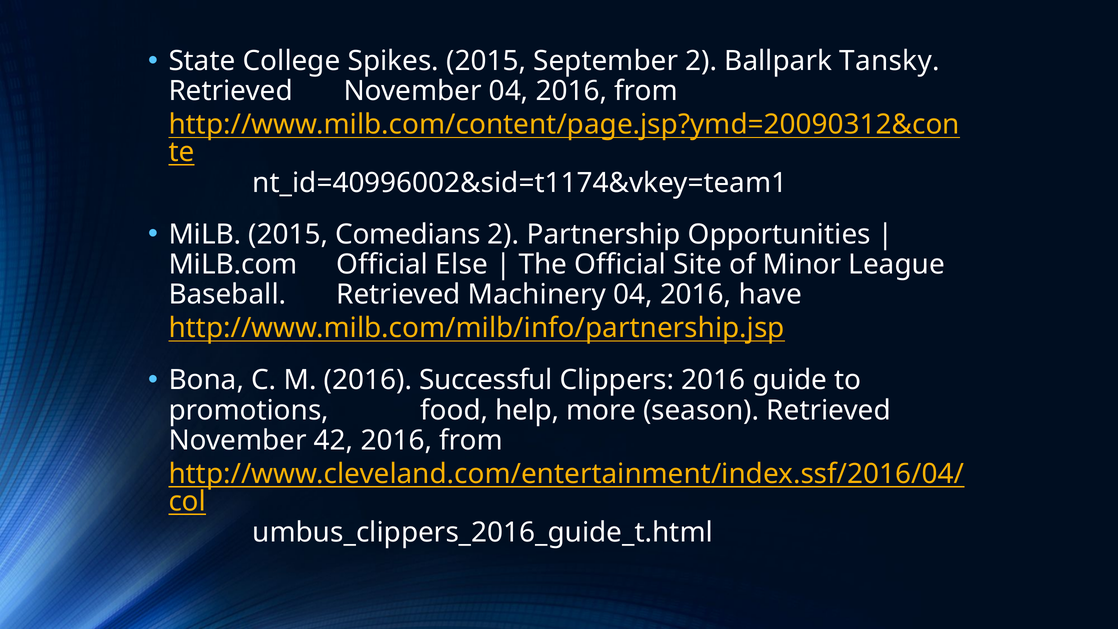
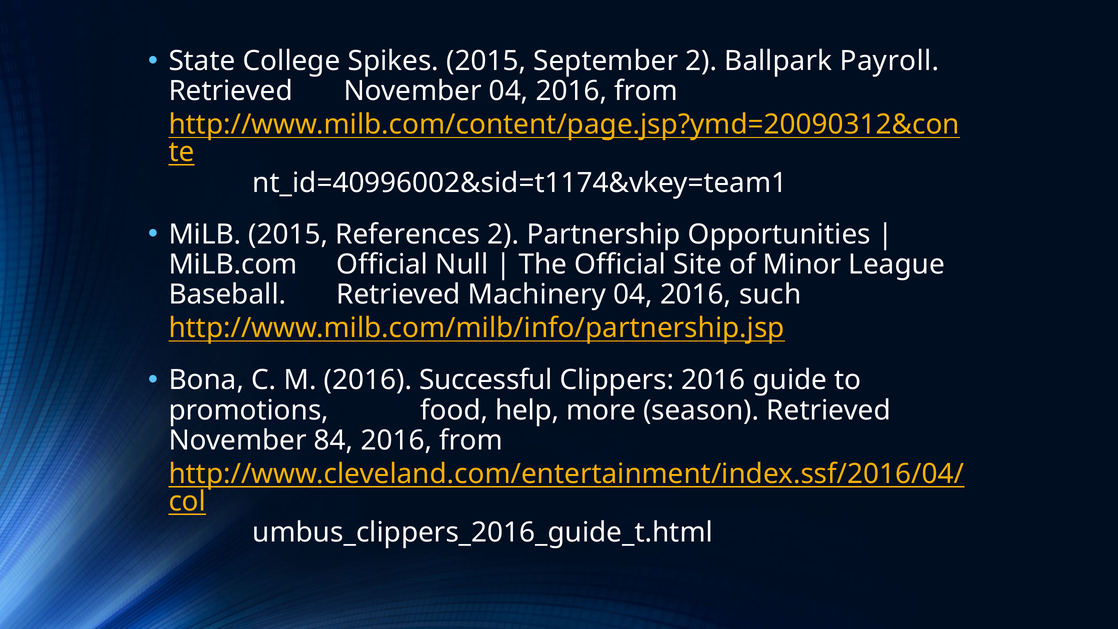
Tansky: Tansky -> Payroll (889, 61)
Comedians: Comedians -> References (408, 234)
Else: Else -> Null (462, 265)
have: have -> such (770, 295)
42: 42 -> 84 (334, 441)
